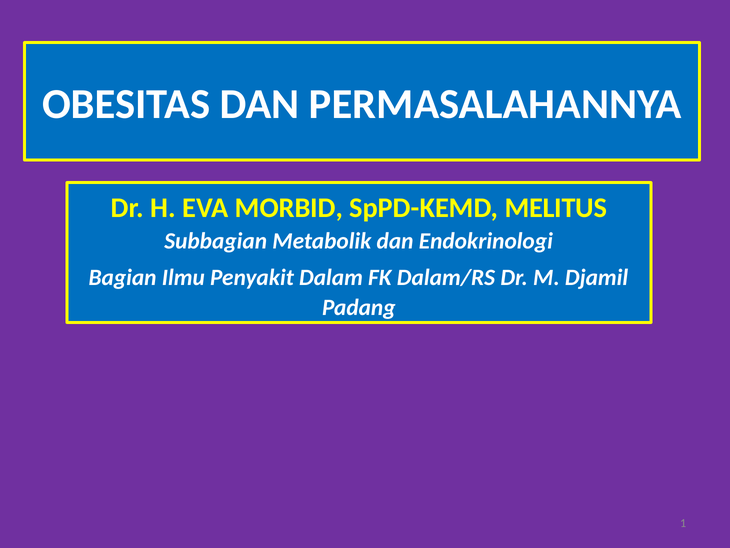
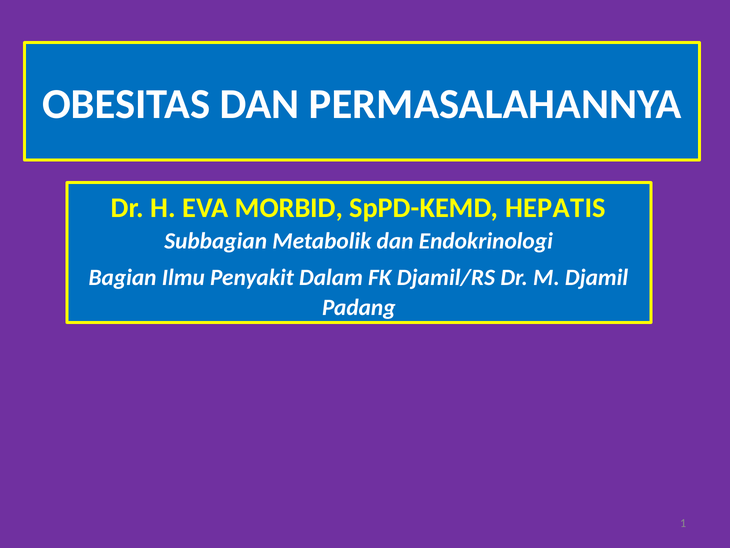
MELITUS: MELITUS -> HEPATIS (555, 208)
Dalam/RS: Dalam/RS -> Djamil/RS (446, 277)
